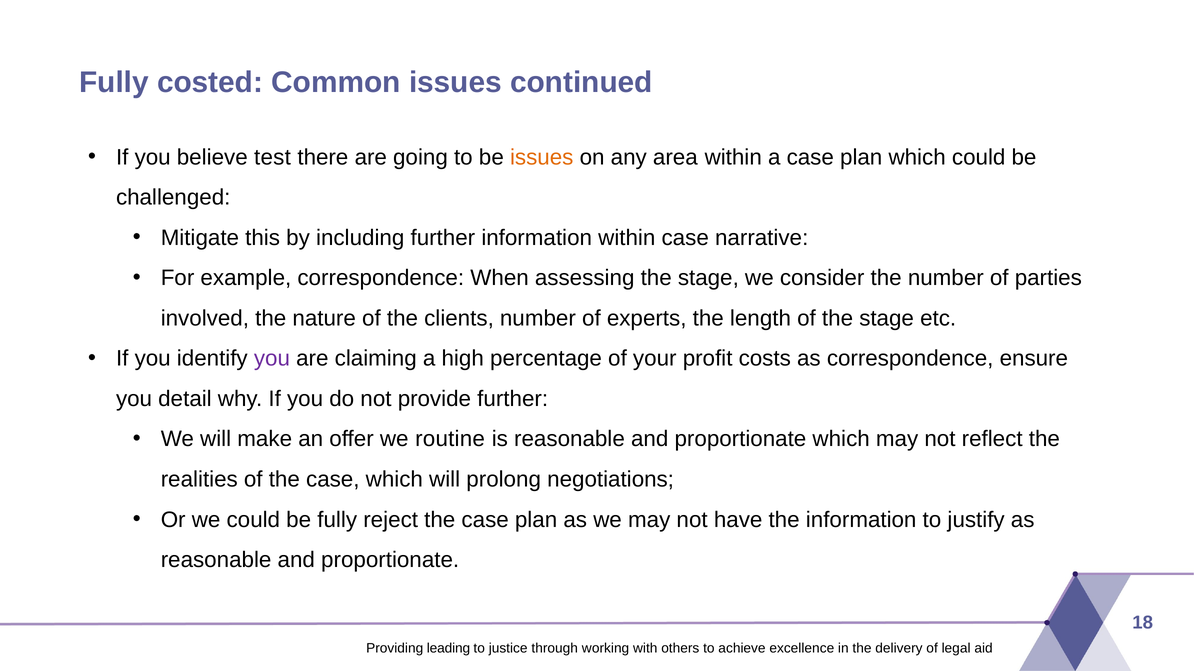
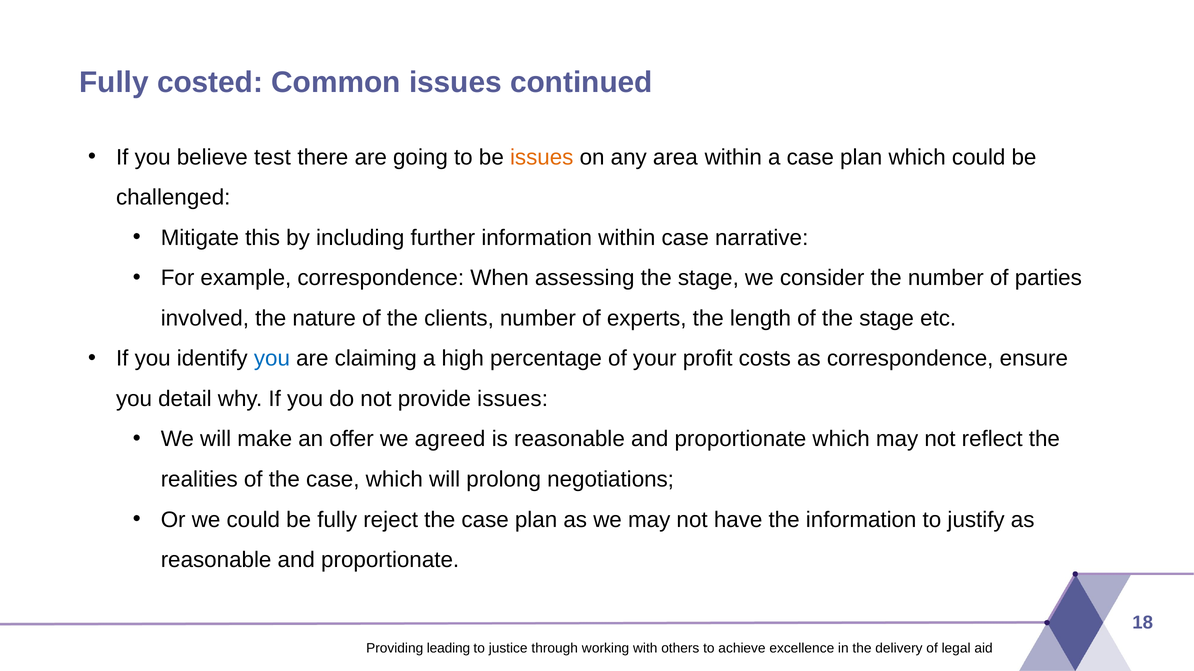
you colour: purple -> blue (272, 359)
provide further: further -> issues (513, 399)
routine: routine -> agreed (450, 440)
